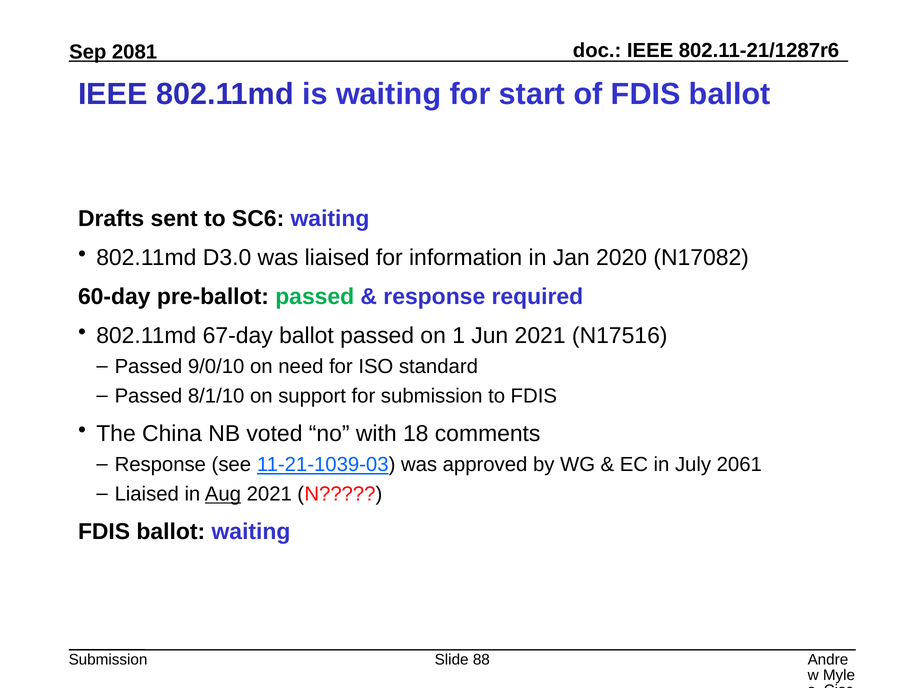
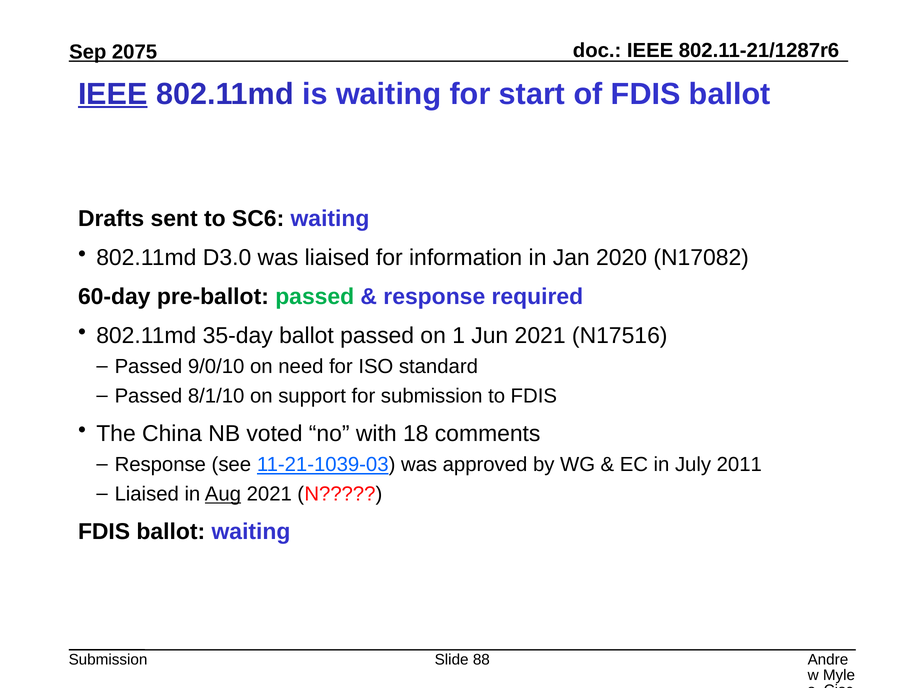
2081: 2081 -> 2075 (135, 52)
IEEE underline: none -> present (113, 94)
67-day: 67-day -> 35-day (238, 336)
2061: 2061 -> 2011 (739, 465)
